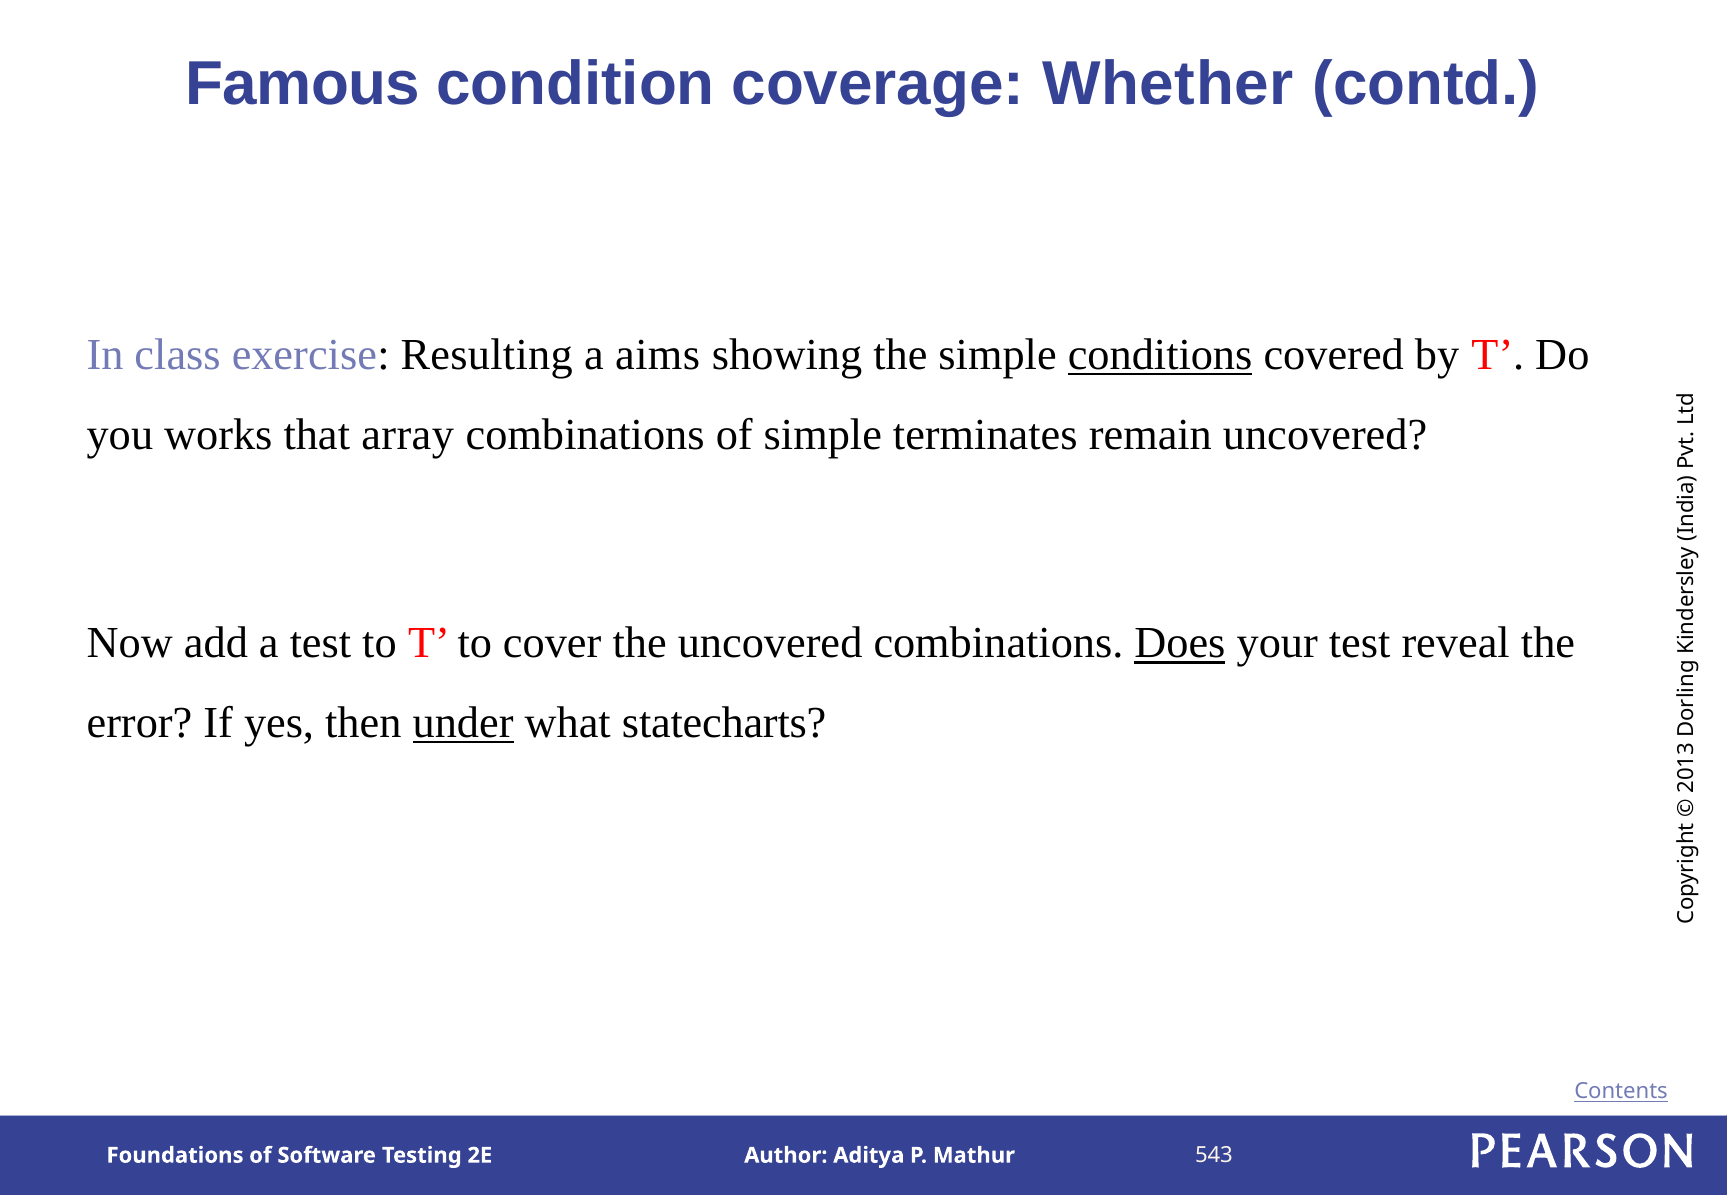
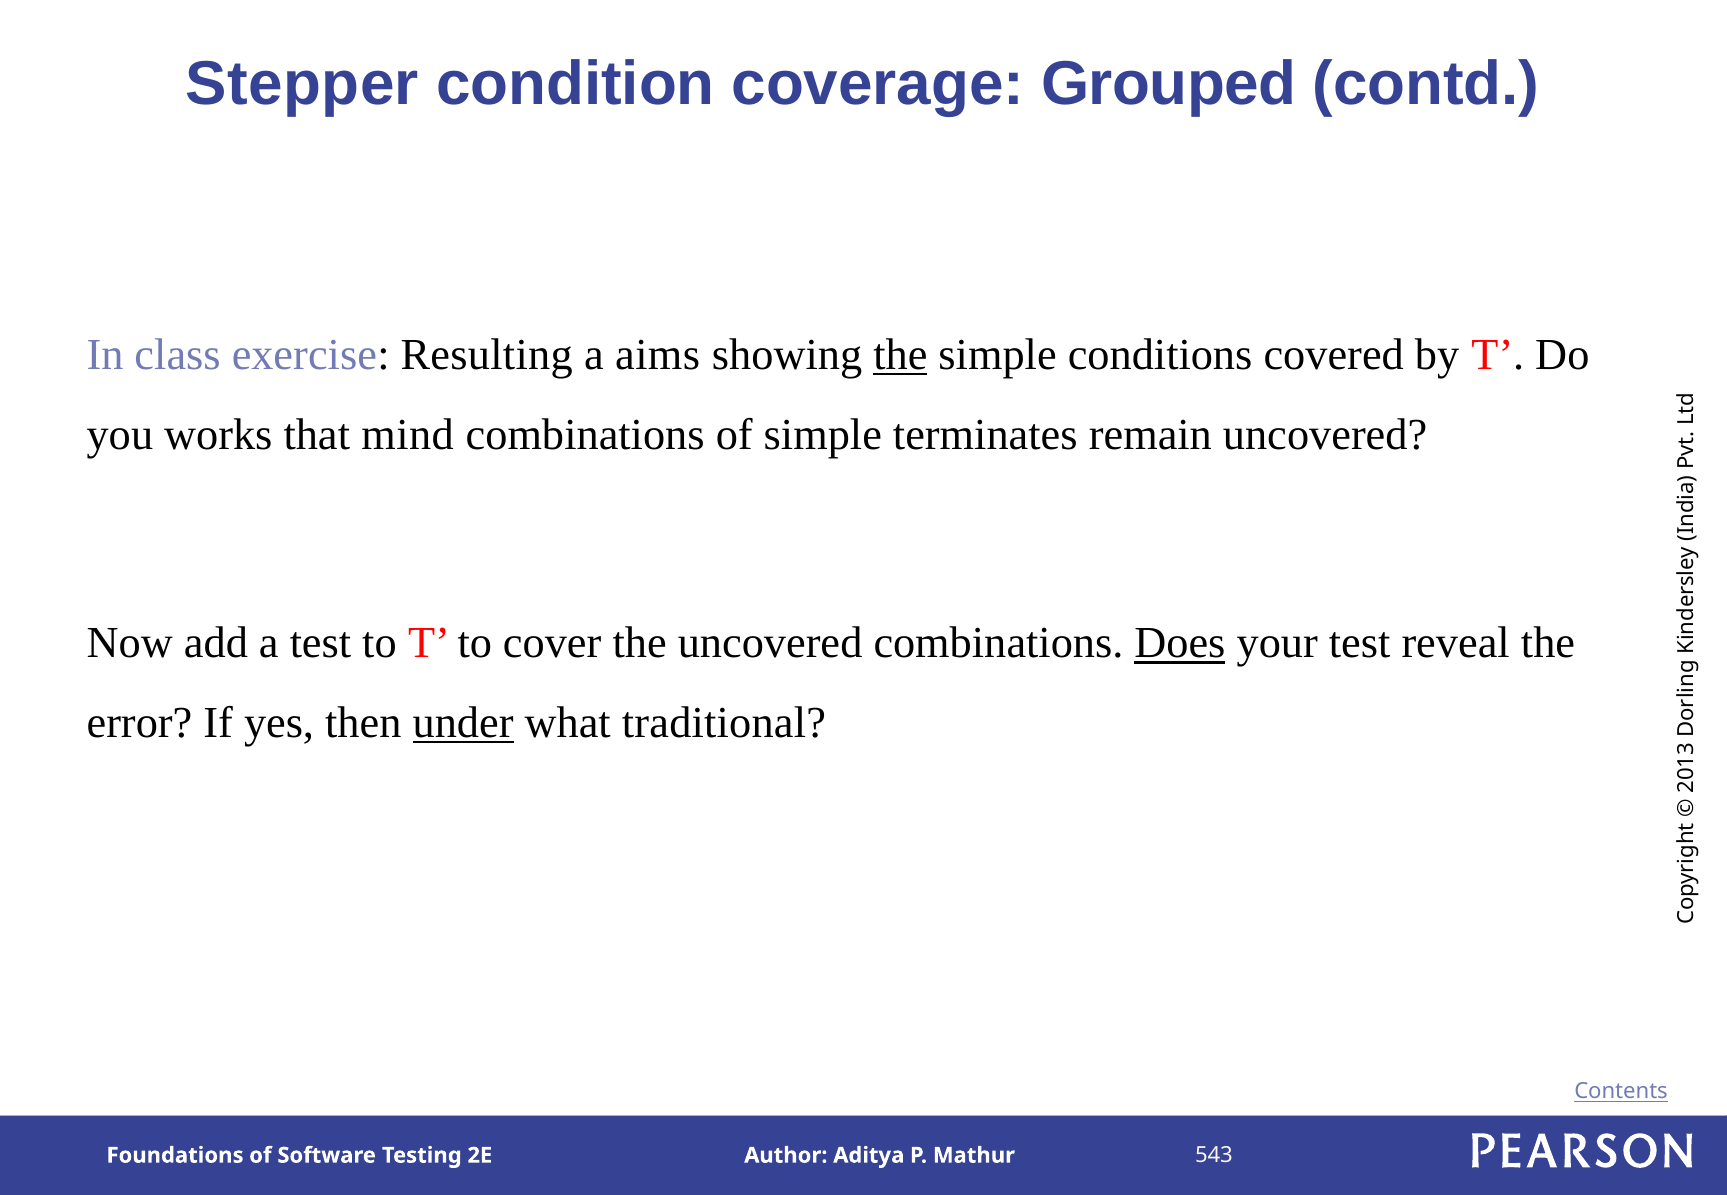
Famous: Famous -> Stepper (302, 84)
Whether: Whether -> Grouped (1169, 84)
the underline: none -> present (900, 355)
conditions underline: present -> none (1160, 355)
array: array -> mind (408, 435)
statecharts: statecharts -> traditional (724, 723)
